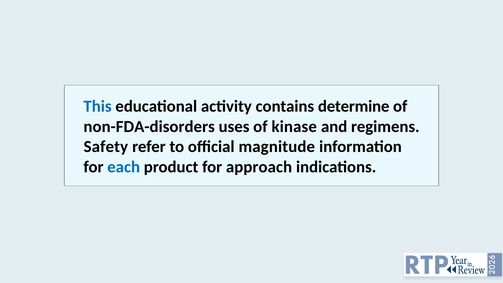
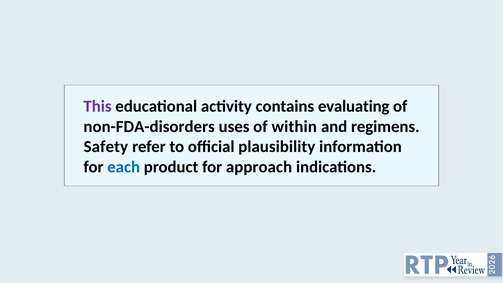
This colour: blue -> purple (98, 106)
determine: determine -> evaluating (354, 106)
kinase: kinase -> within (294, 127)
magnitude: magnitude -> plausibility (277, 147)
